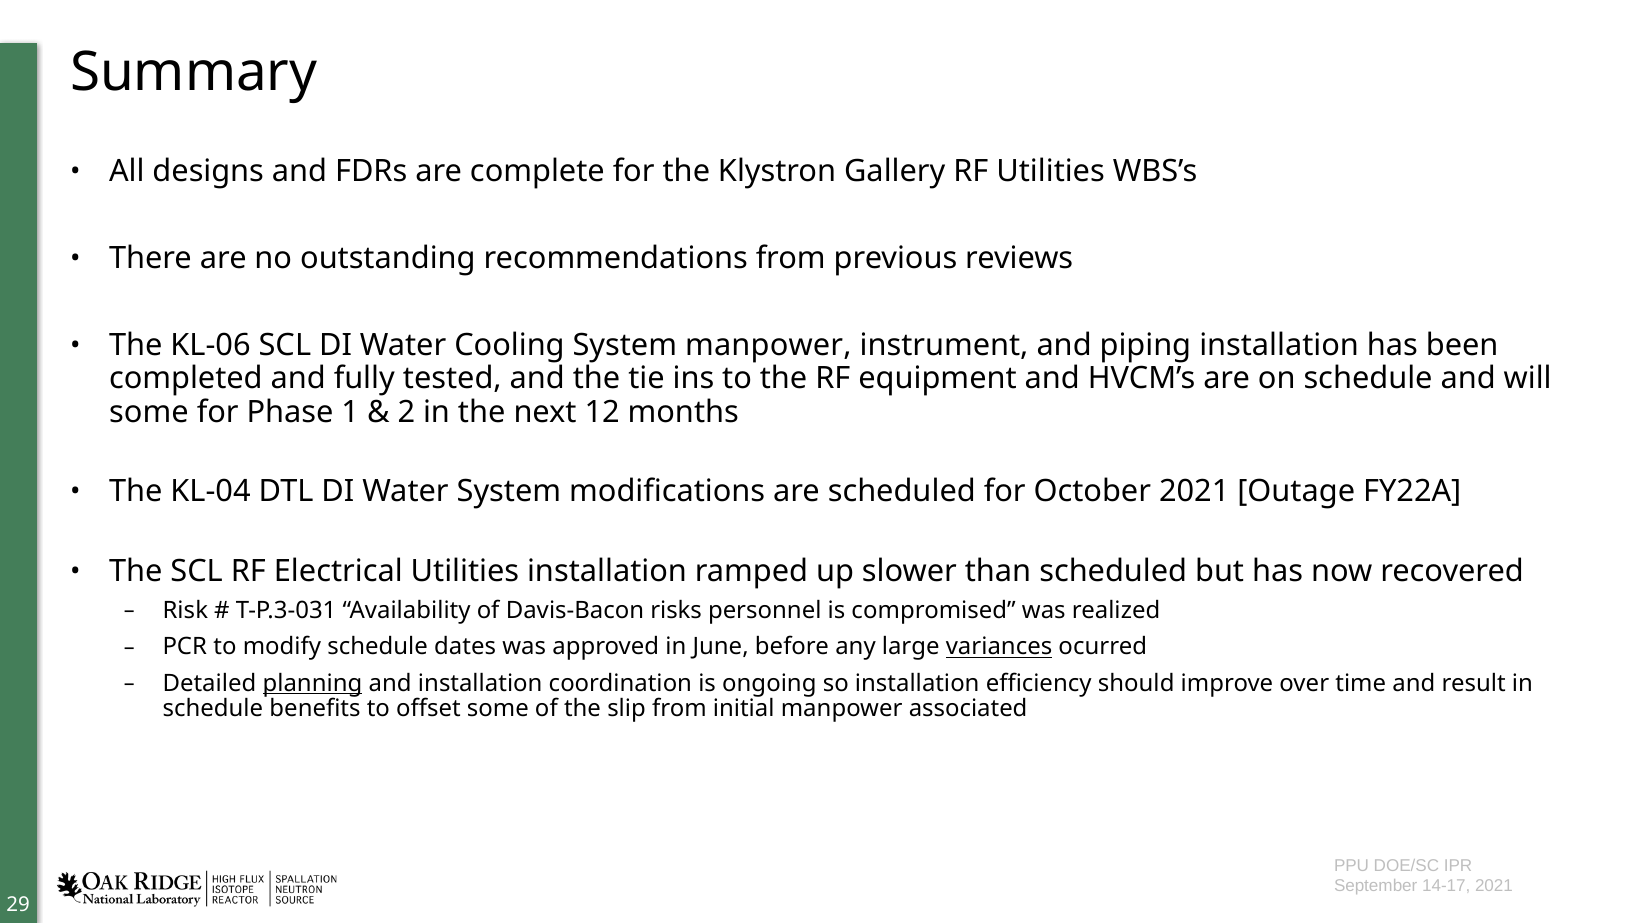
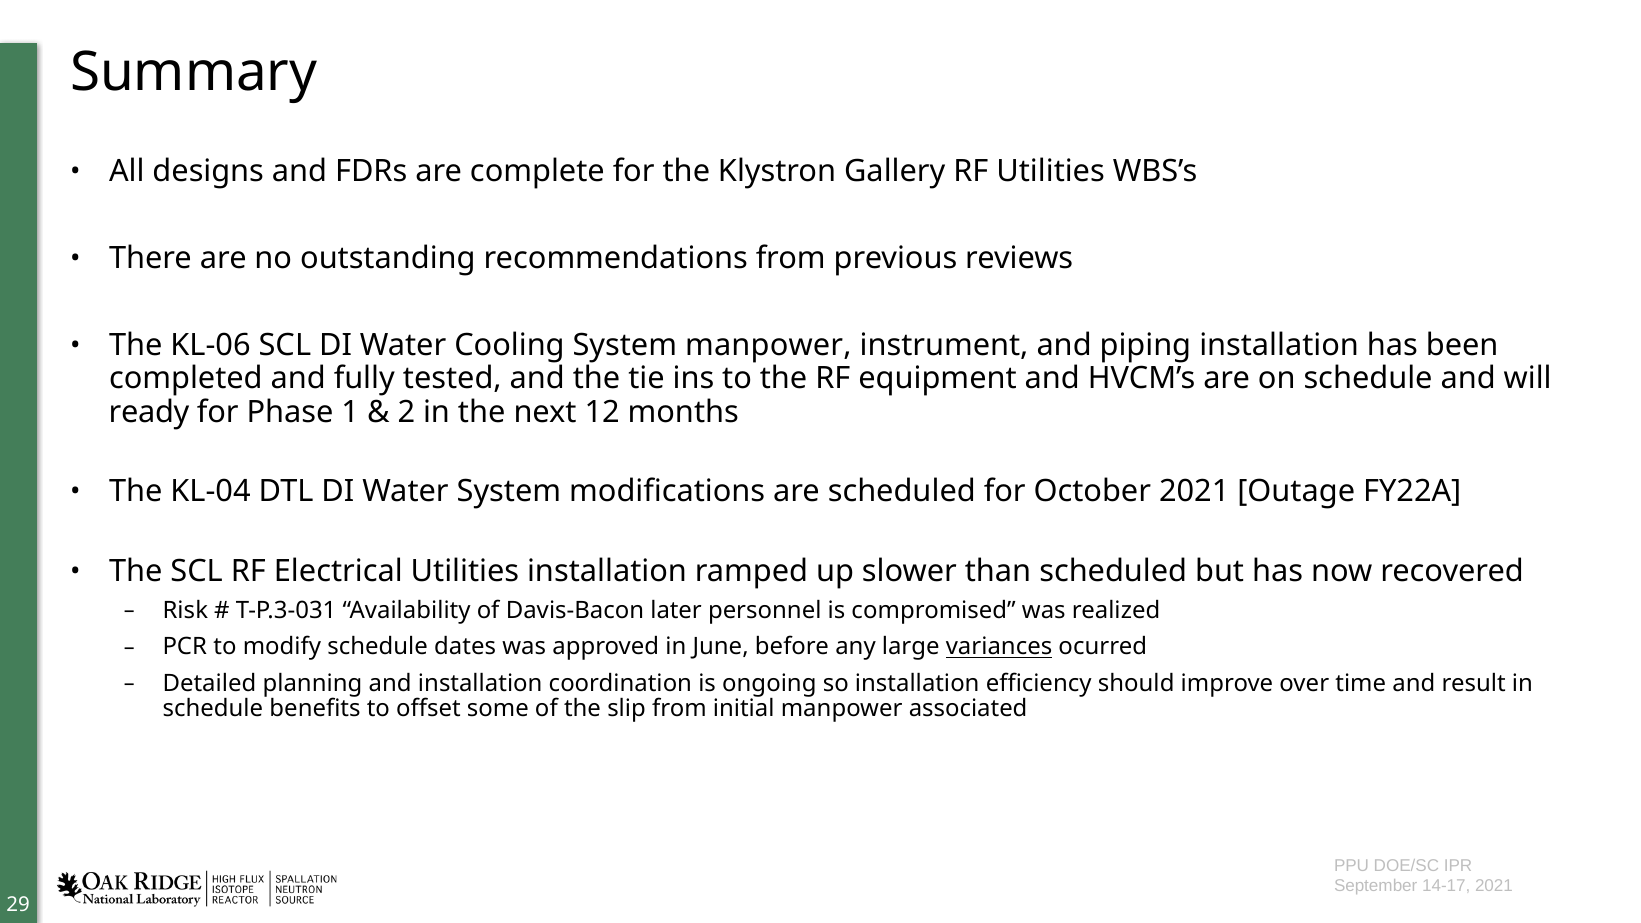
some: some -> ready (149, 412)
risks: risks -> later (676, 611)
planning underline: present -> none (312, 683)
